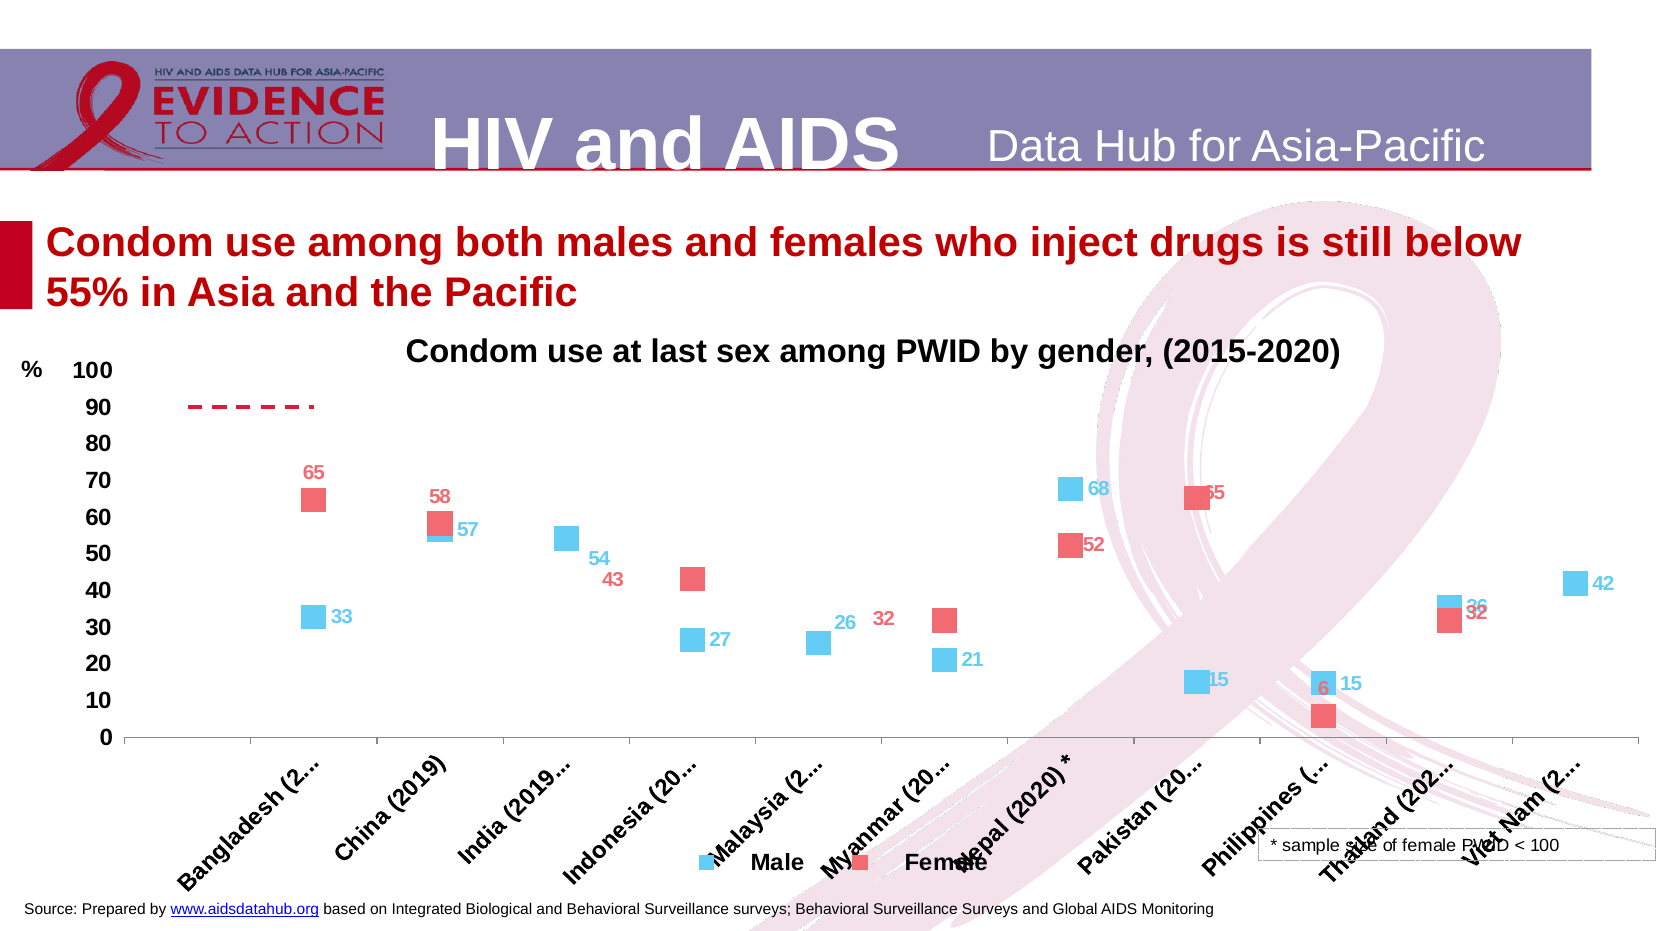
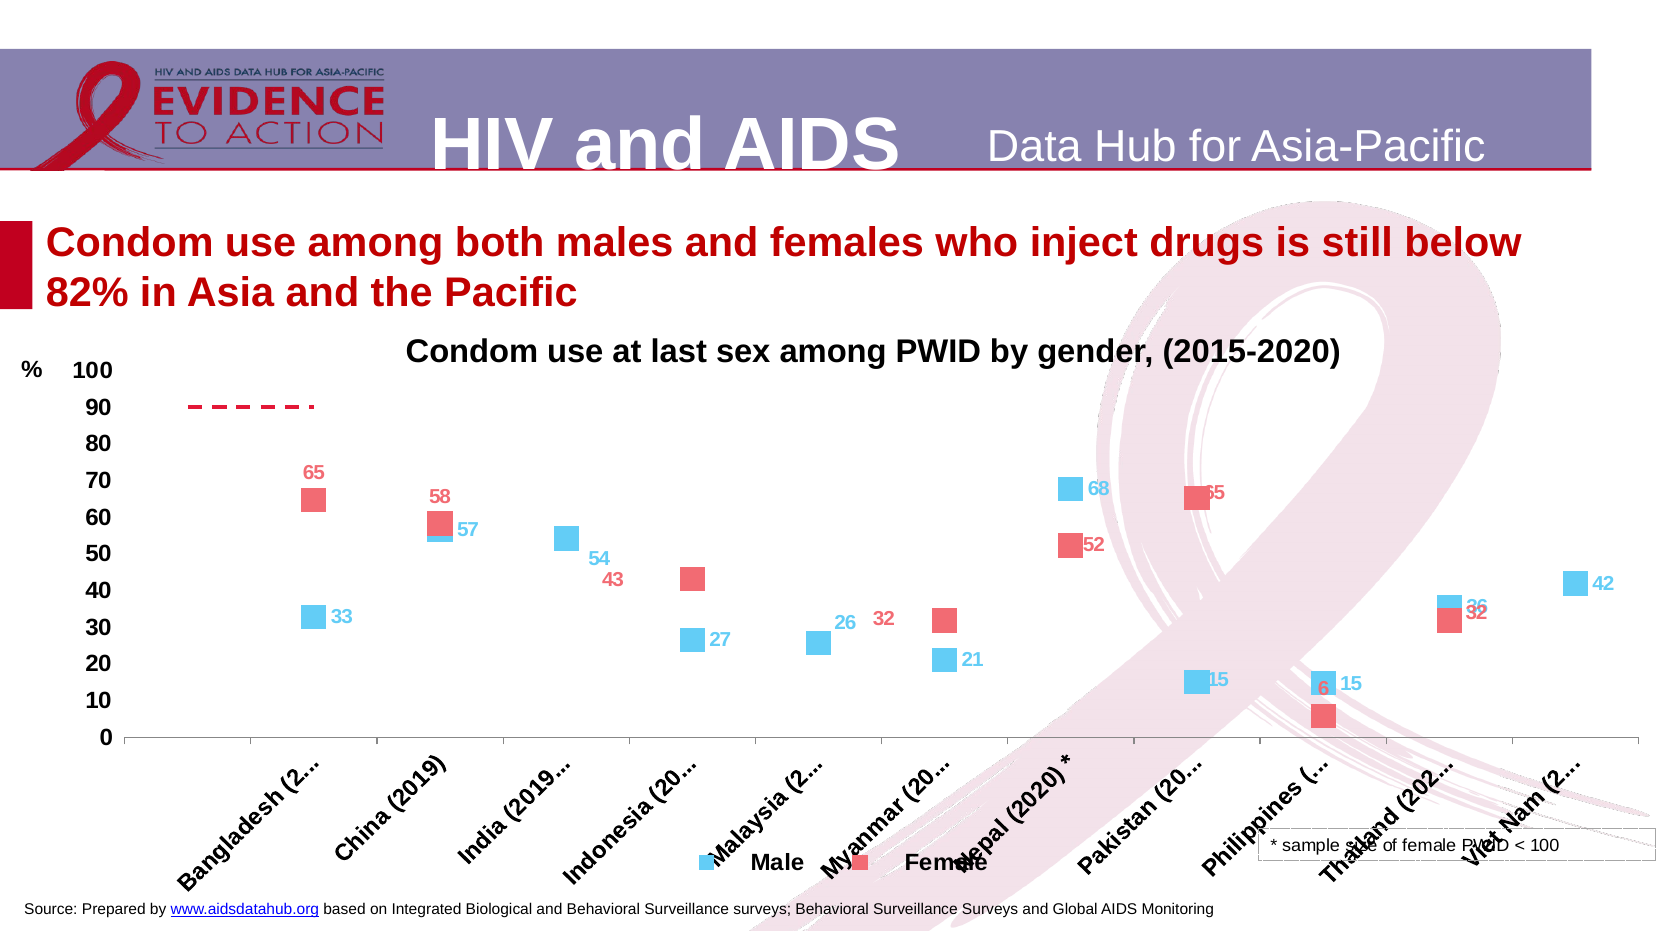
55%: 55% -> 82% (87, 293)
